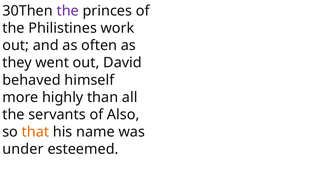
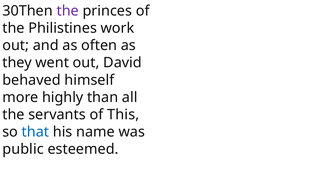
Also: Also -> This (123, 115)
that colour: orange -> blue (35, 132)
under: under -> public (23, 149)
